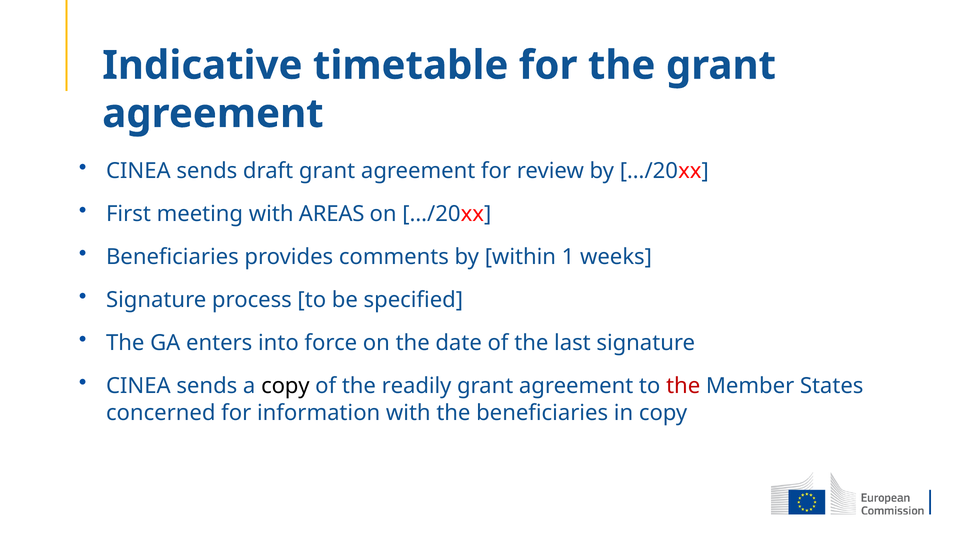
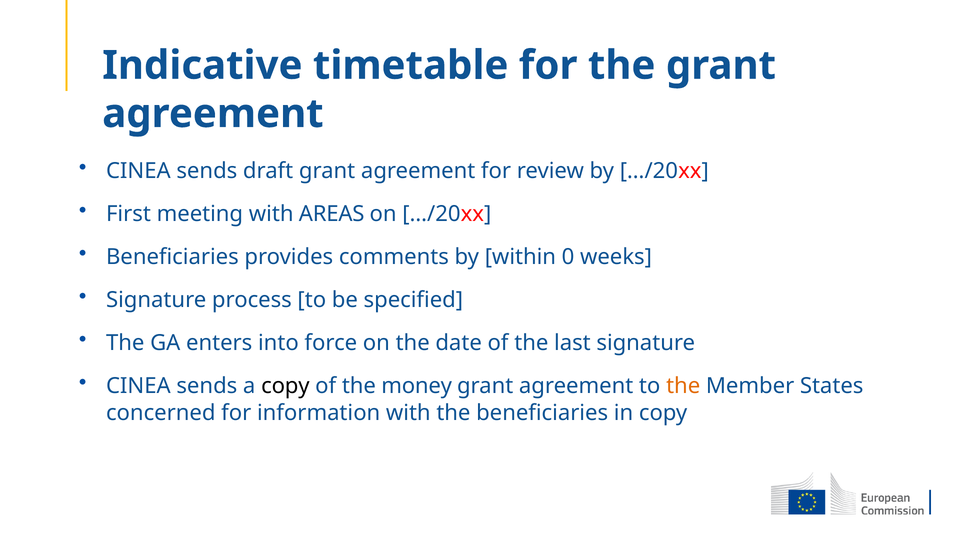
1: 1 -> 0 (568, 257)
readily: readily -> money (417, 386)
the colour: red -> orange (683, 386)
